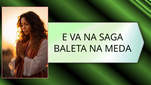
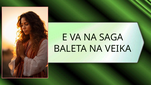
MEDA: MEDA -> VEIKA (118, 49)
